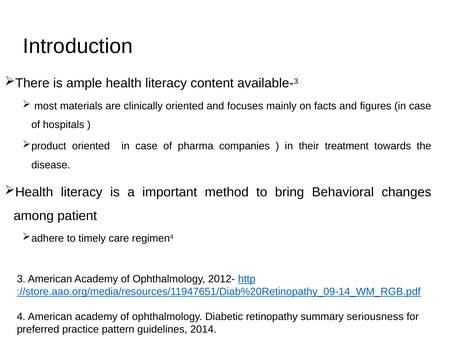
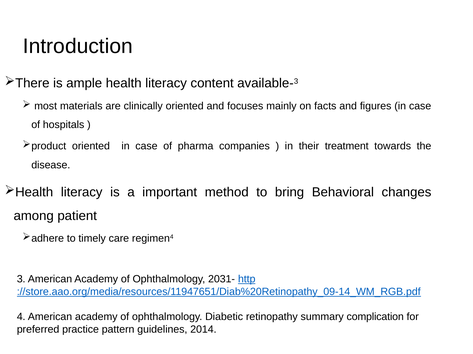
2012-: 2012- -> 2031- (222, 280)
seriousness: seriousness -> complication (375, 318)
